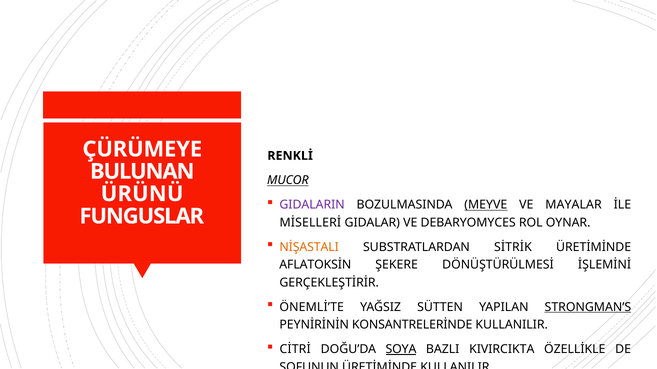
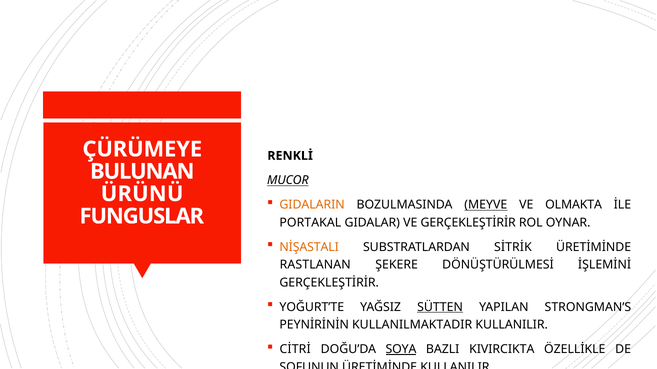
GIDALARIN colour: purple -> orange (312, 205)
MAYALAR: MAYALAR -> OLMAKTA (574, 205)
MİSELLERİ: MİSELLERİ -> PORTAKAL (310, 223)
VE DEBARYOMYCES: DEBARYOMYCES -> GERÇEKLEŞTİRİR (468, 223)
AFLATOKSİN: AFLATOKSİN -> RASTLANAN (315, 265)
ÖNEMLİ’TE: ÖNEMLİ’TE -> YOĞURT’TE (312, 308)
SÜTTEN underline: none -> present (440, 308)
STRONGMAN’S underline: present -> none (588, 308)
KONSANTRELERİNDE: KONSANTRELERİNDE -> KULLANILMAKTADIR (412, 325)
